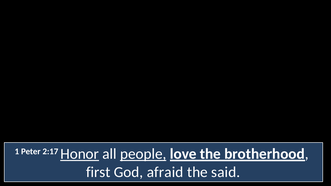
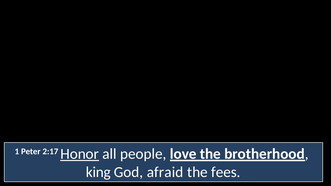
people underline: present -> none (143, 154)
first: first -> king (98, 172)
said: said -> fees (226, 172)
